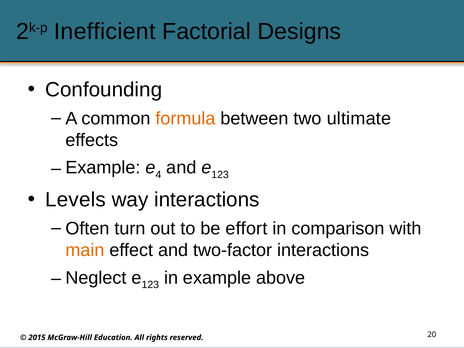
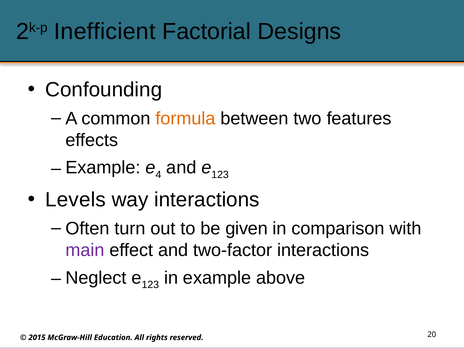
ultimate: ultimate -> features (359, 118)
effort: effort -> given (247, 229)
main colour: orange -> purple (85, 250)
